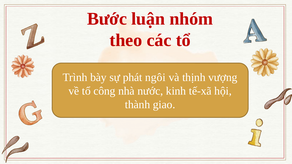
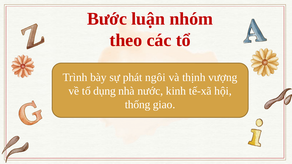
công: công -> dụng (105, 91)
thành: thành -> thống (138, 105)
